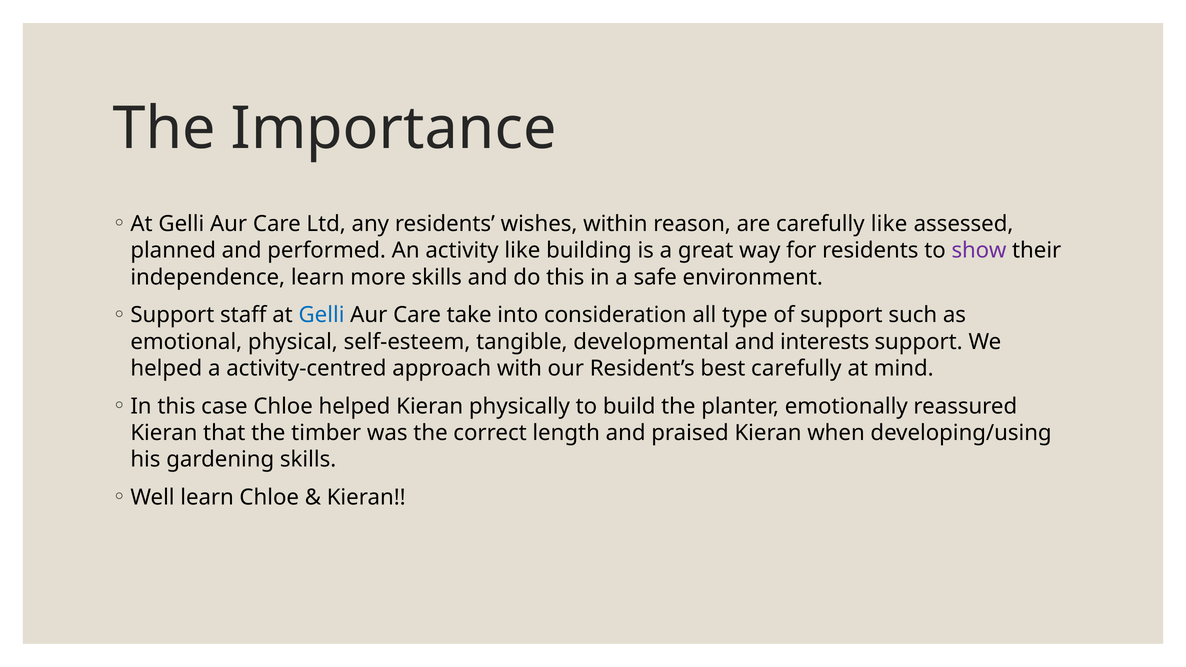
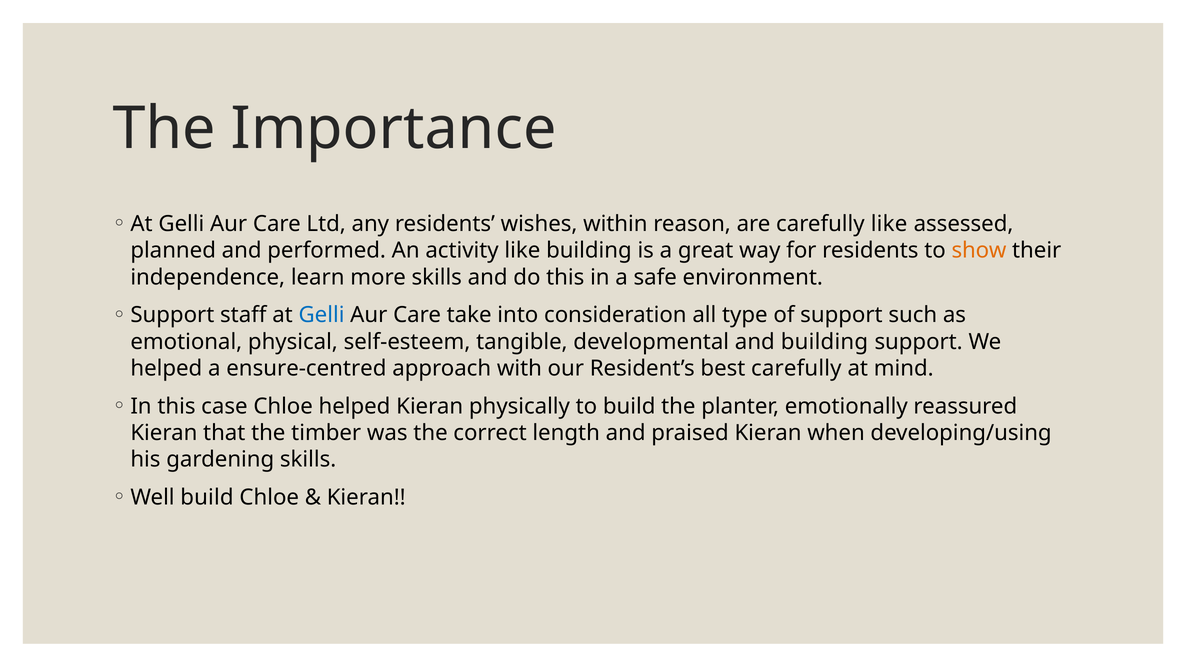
show colour: purple -> orange (979, 251)
and interests: interests -> building (824, 342)
activity-centred: activity-centred -> ensure-centred (306, 368)
Well learn: learn -> build (207, 498)
